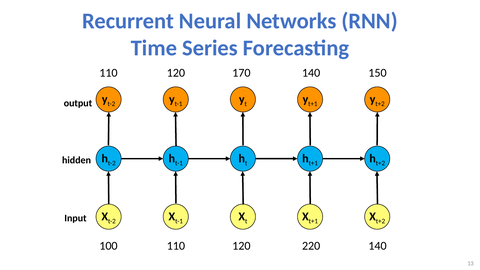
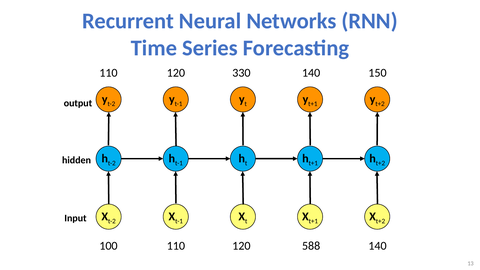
170: 170 -> 330 (241, 73)
220: 220 -> 588 (311, 246)
